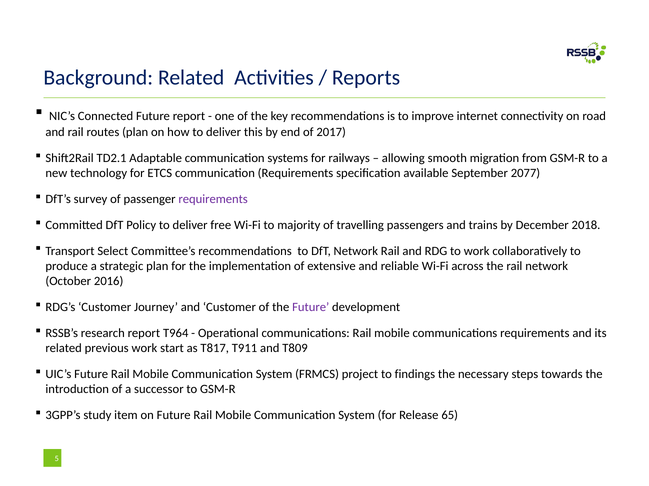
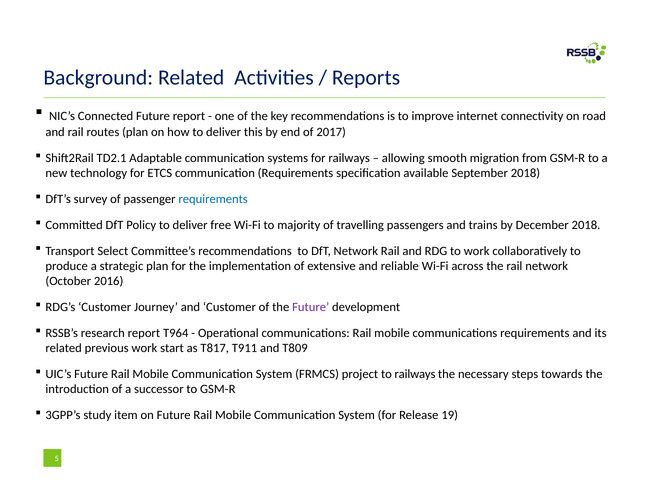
September 2077: 2077 -> 2018 (525, 173)
requirements colour: purple -> blue (213, 199)
to findings: findings -> railways (415, 375)
65: 65 -> 19 (450, 416)
